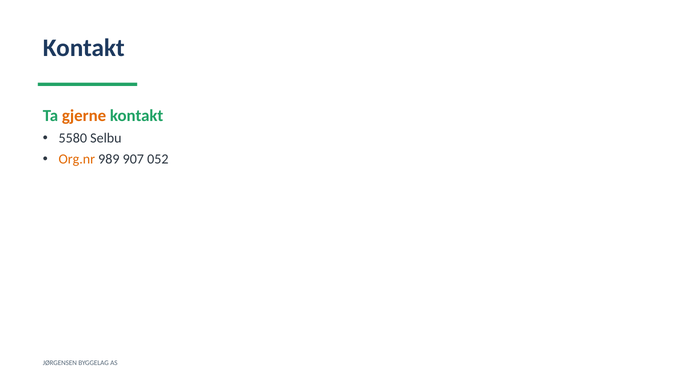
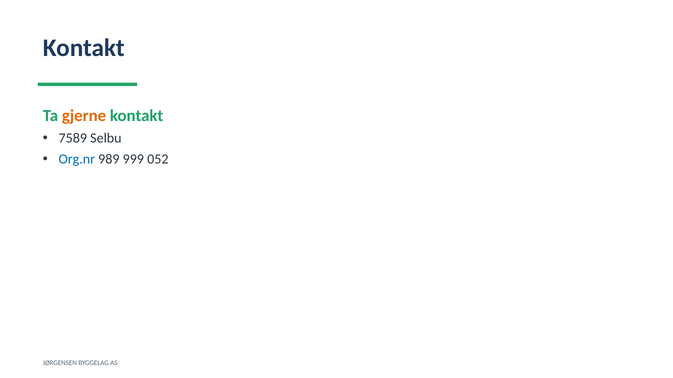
5580: 5580 -> 7589 (73, 138)
Org.nr colour: orange -> blue (77, 159)
907: 907 -> 999 (133, 159)
